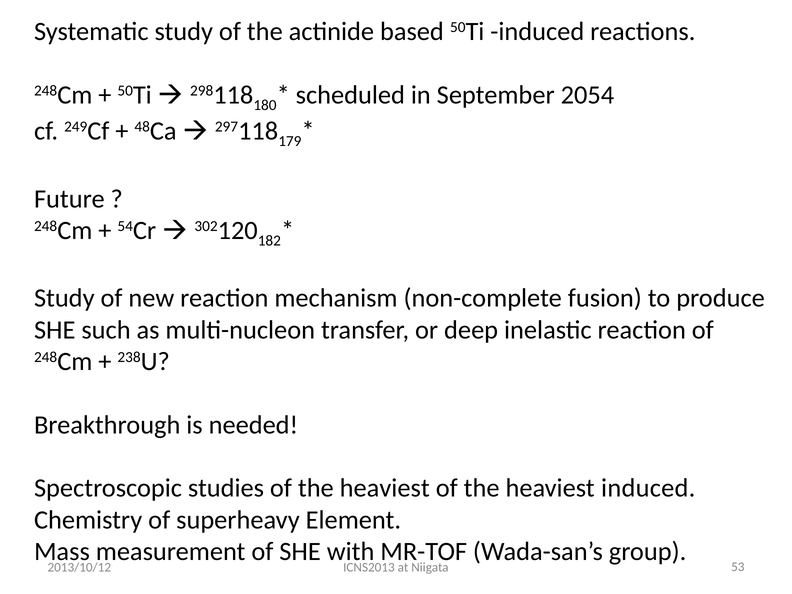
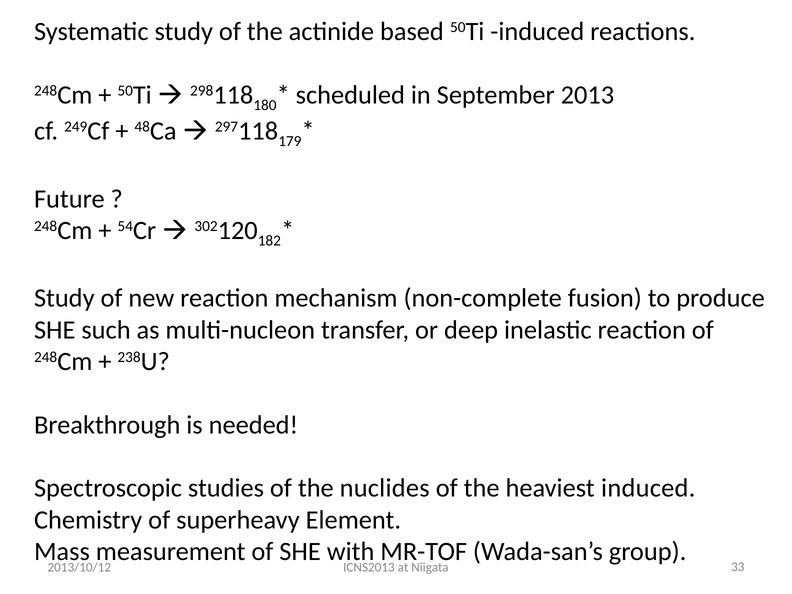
2054: 2054 -> 2013 (587, 95)
studies of the heaviest: heaviest -> nuclides (385, 488)
53: 53 -> 33 (738, 567)
